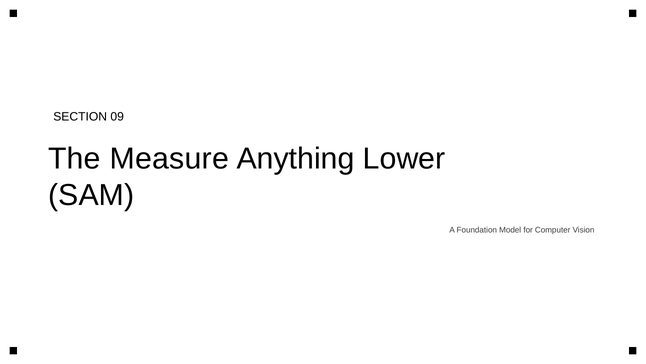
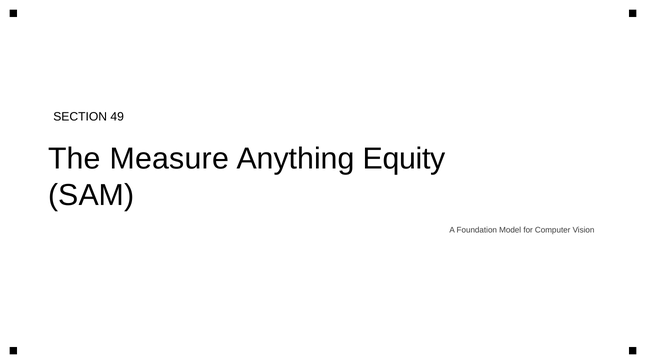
09: 09 -> 49 (117, 116)
Lower: Lower -> Equity (404, 158)
